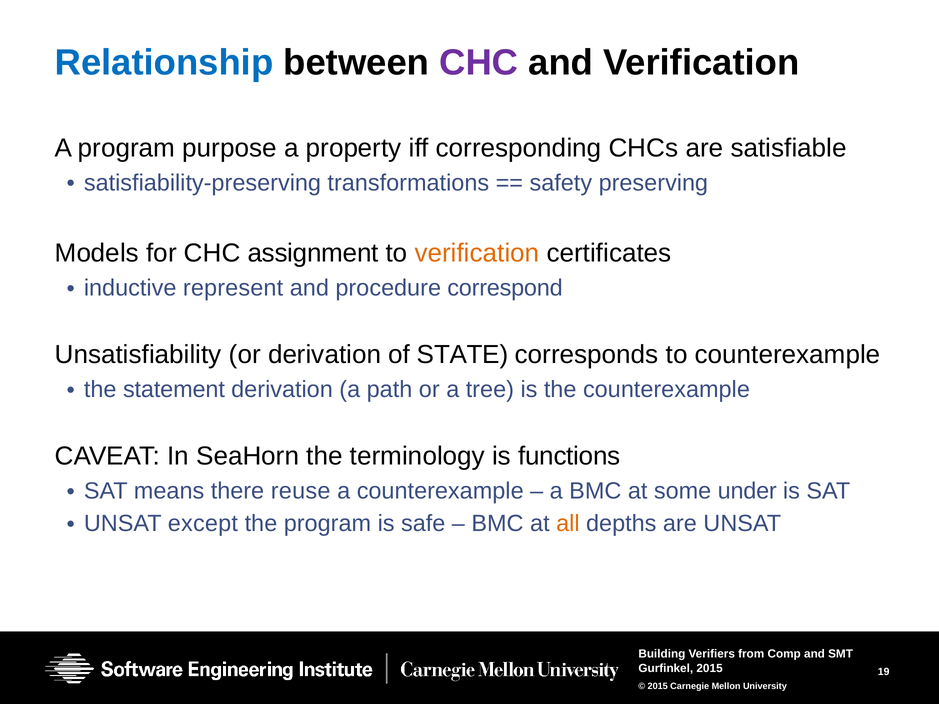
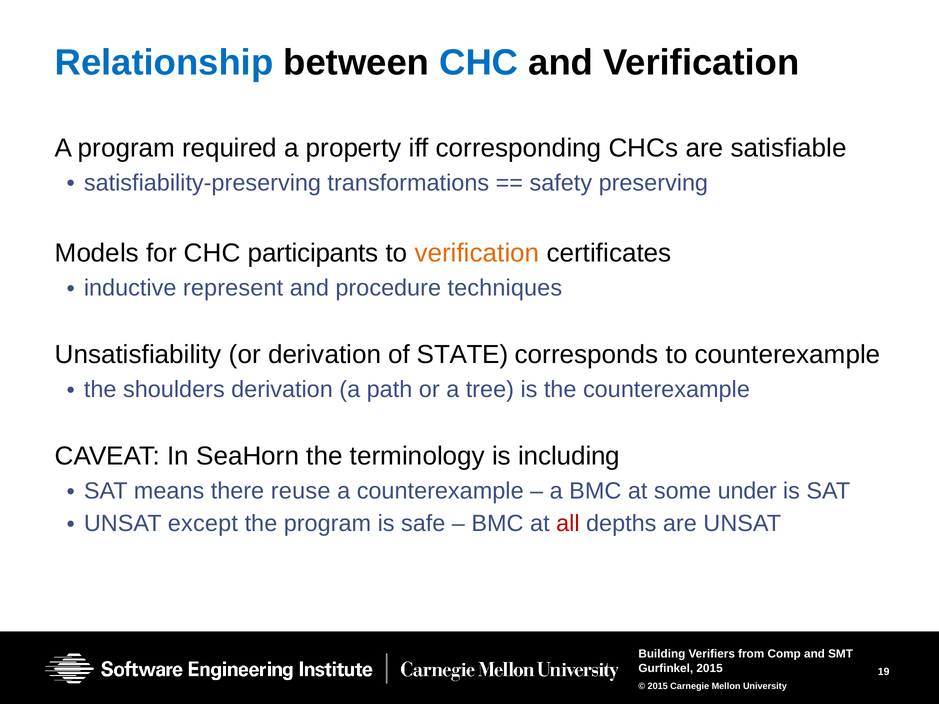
CHC colour: purple -> blue (479, 63)
purpose: purpose -> required (230, 148)
assignment: assignment -> participants (313, 253)
correspond: correspond -> techniques (505, 288)
statement: statement -> shoulders (174, 390)
functions: functions -> including (569, 456)
all colour: orange -> red (568, 524)
